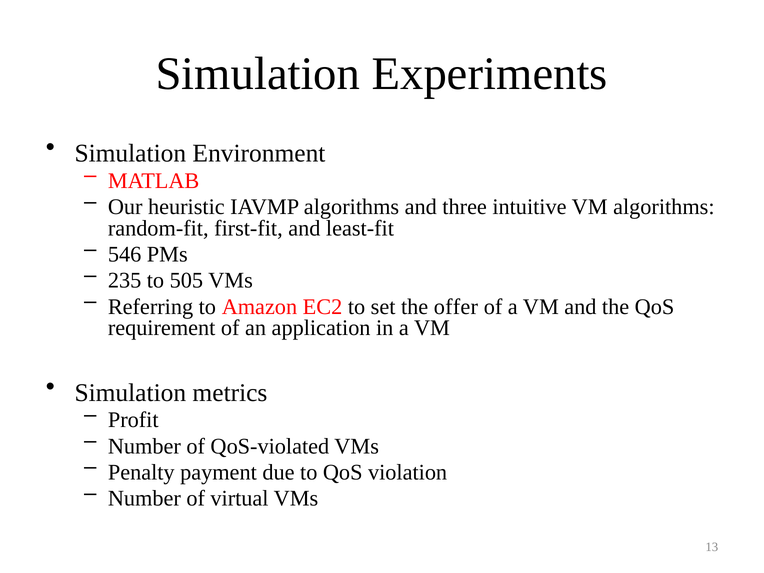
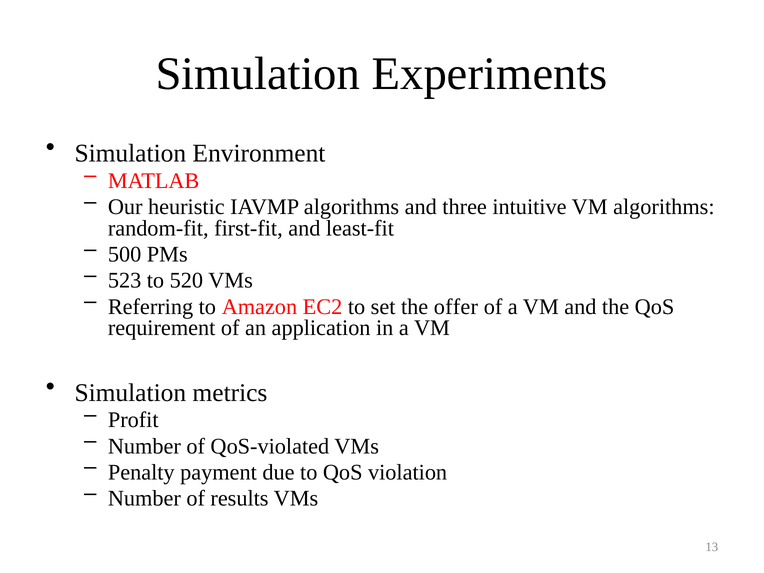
546: 546 -> 500 (125, 254)
235: 235 -> 523 (125, 281)
505: 505 -> 520 (186, 281)
virtual: virtual -> results (239, 498)
